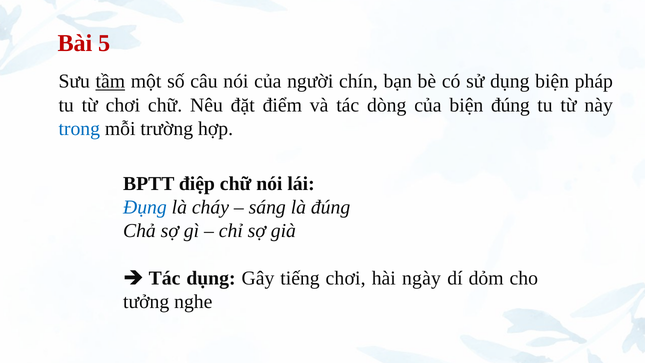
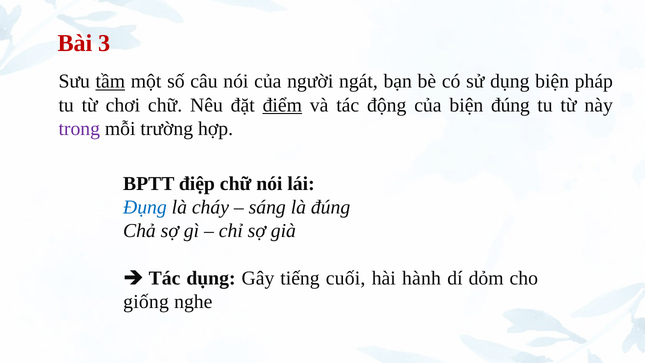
5: 5 -> 3 (105, 43)
chín: chín -> ngát (358, 81)
điểm underline: none -> present (282, 105)
dòng: dòng -> động (387, 105)
trong colour: blue -> purple (79, 129)
tiếng chơi: chơi -> cuối (346, 278)
ngày: ngày -> hành (421, 278)
tưởng: tưởng -> giống (146, 302)
